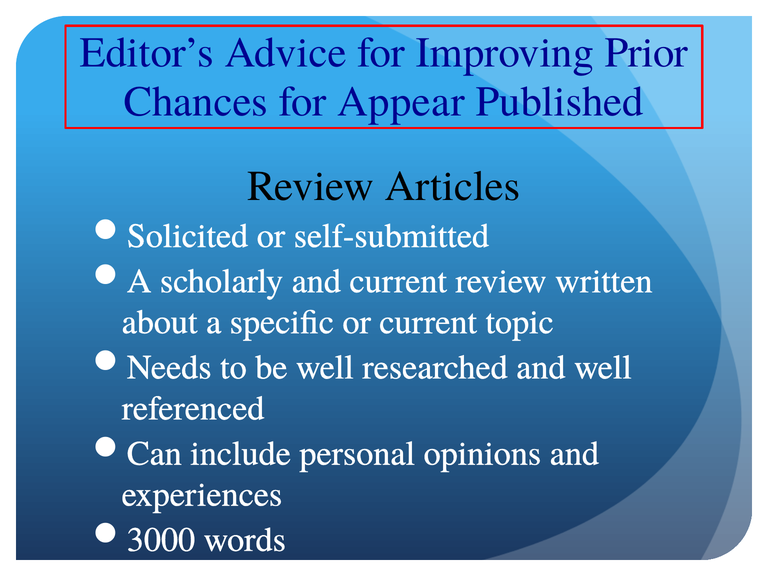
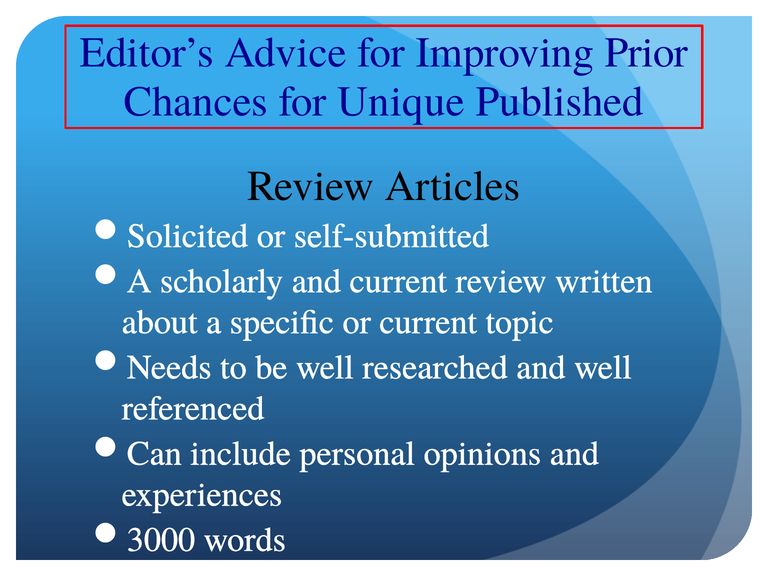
Appear: Appear -> Unique (401, 102)
